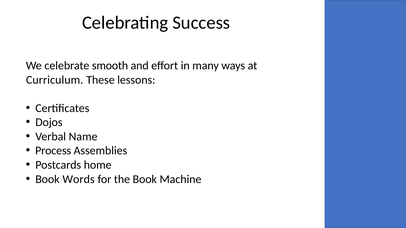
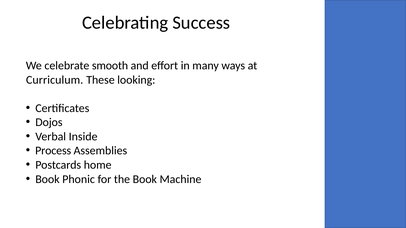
lessons: lessons -> looking (136, 80)
Name: Name -> Inside (83, 137)
Words: Words -> Phonic (79, 179)
